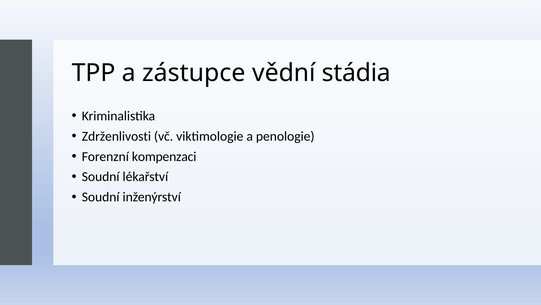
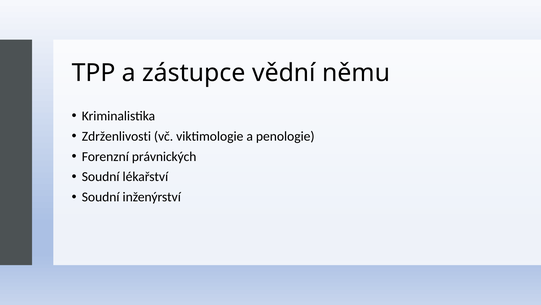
stádia: stádia -> němu (356, 73)
kompenzaci: kompenzaci -> právnických (164, 156)
